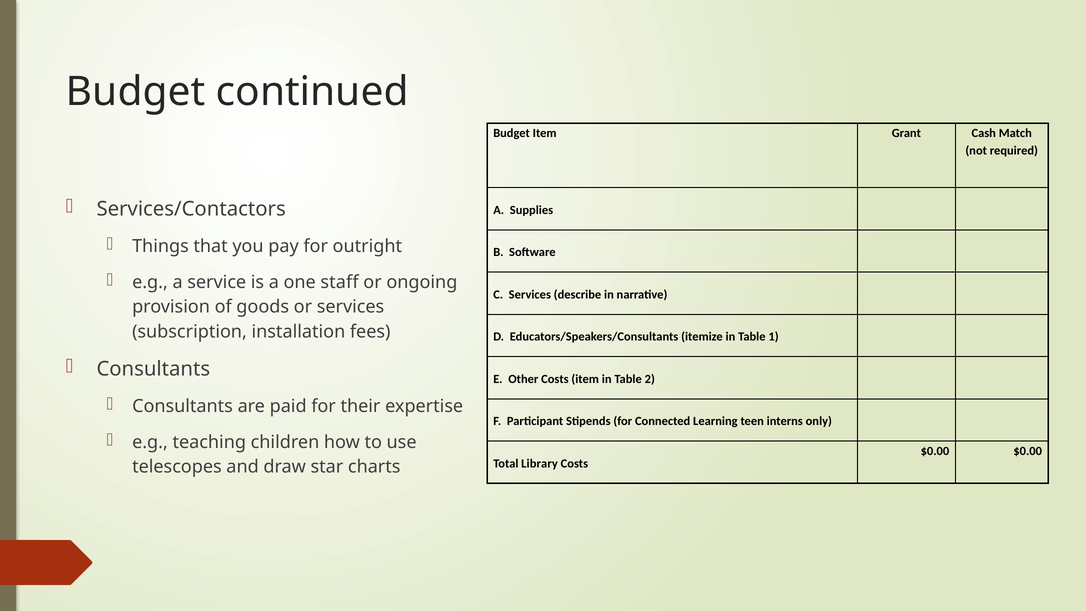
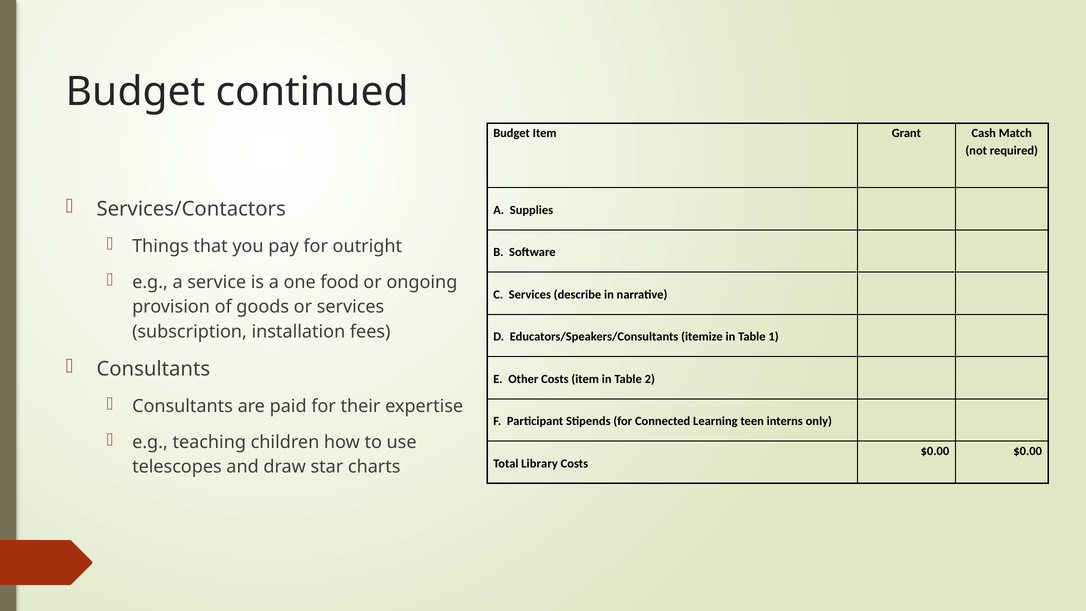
staff: staff -> food (340, 282)
